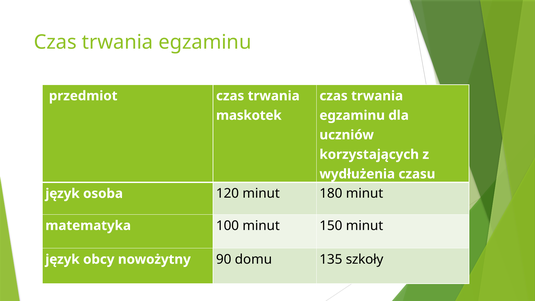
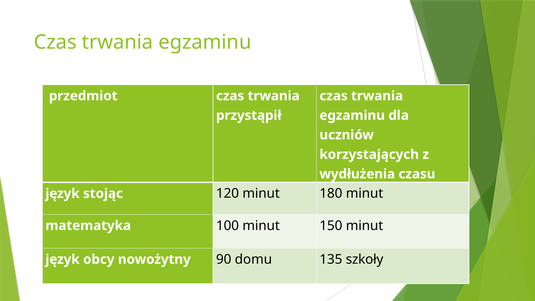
maskotek: maskotek -> przystąpił (249, 115)
osoba: osoba -> stojąc (103, 194)
